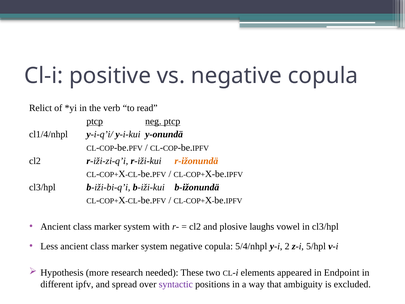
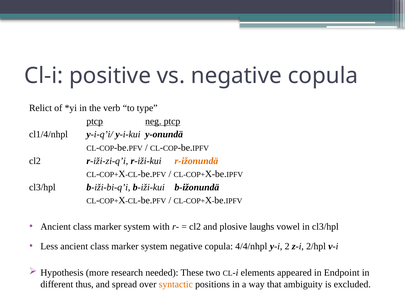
read: read -> type (147, 108)
5/4/nhpl: 5/4/nhpl -> 4/4/nhpl (251, 246)
5/hpl: 5/hpl -> 2/hpl (316, 246)
different ipfv: ipfv -> thus (85, 284)
syntactic colour: purple -> orange (176, 284)
